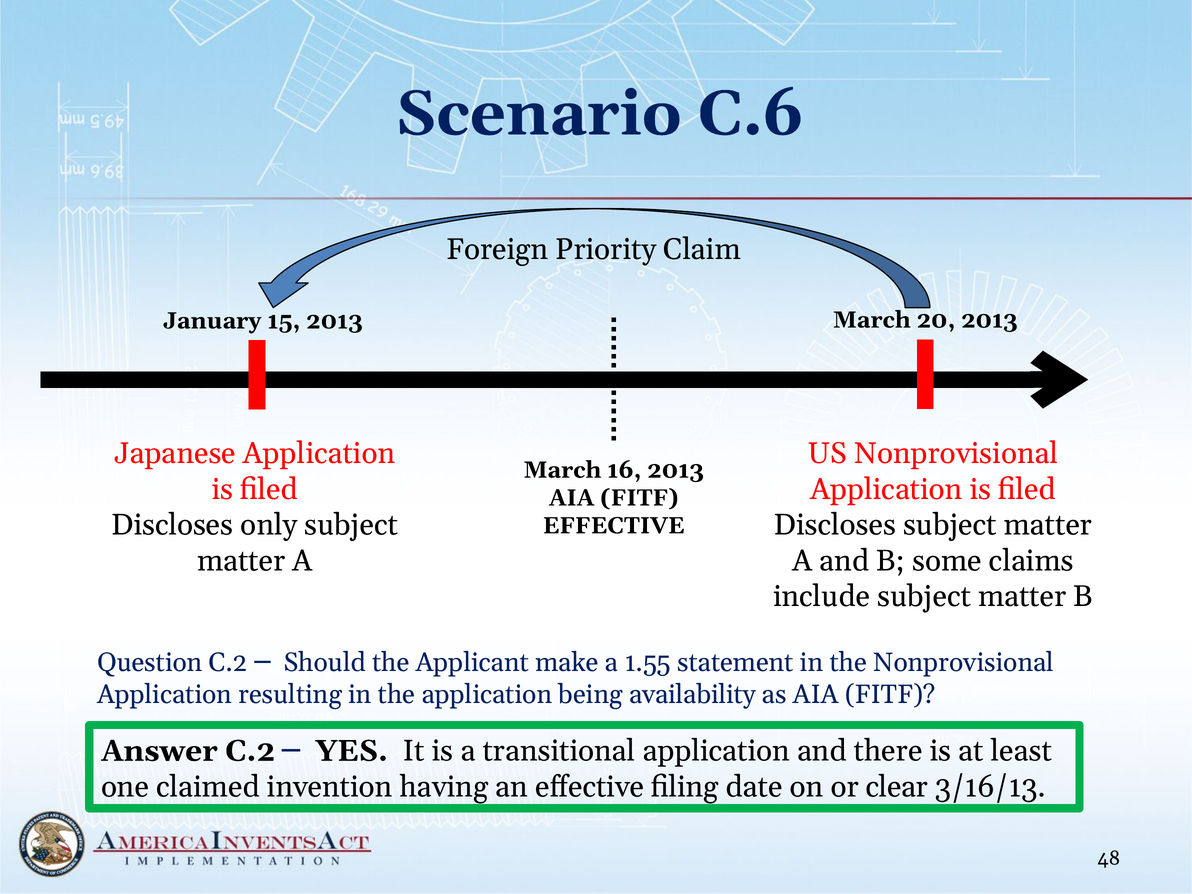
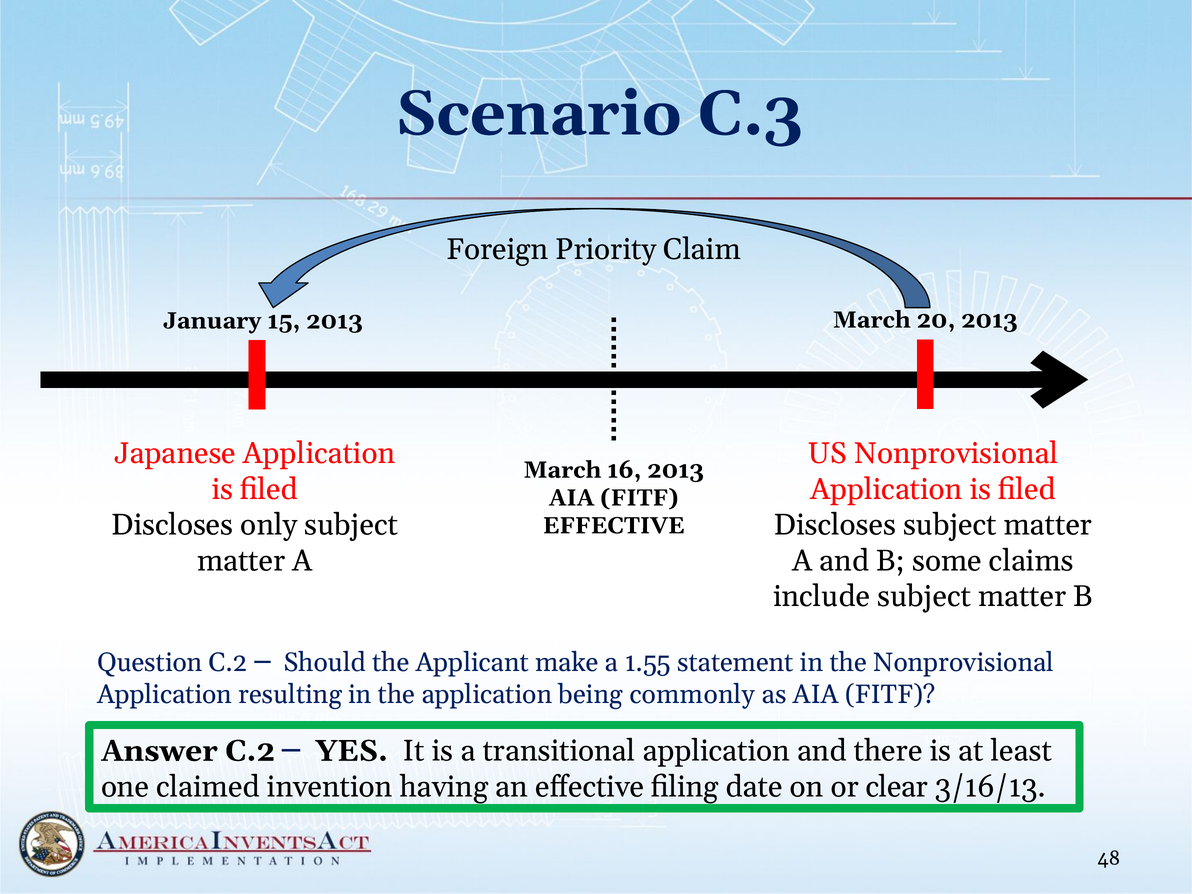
C.6: C.6 -> C.3 (750, 114)
availability: availability -> commonly (692, 694)
